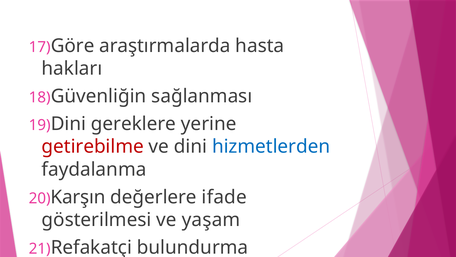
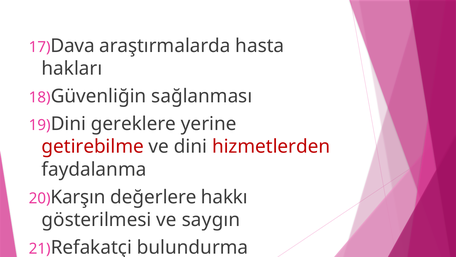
Göre: Göre -> Dava (73, 46)
hizmetlerden colour: blue -> red (271, 146)
ifade: ifade -> hakkı (224, 197)
yaşam: yaşam -> saygın (211, 219)
